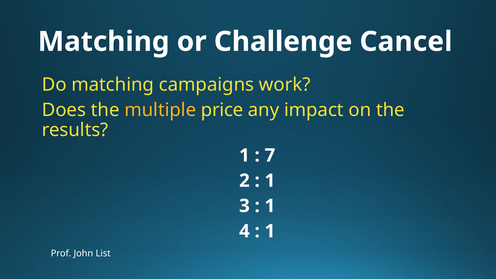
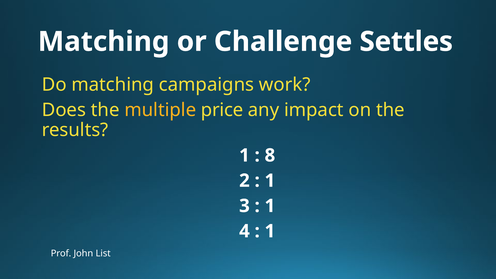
Cancel: Cancel -> Settles (406, 42)
7: 7 -> 8 (270, 155)
